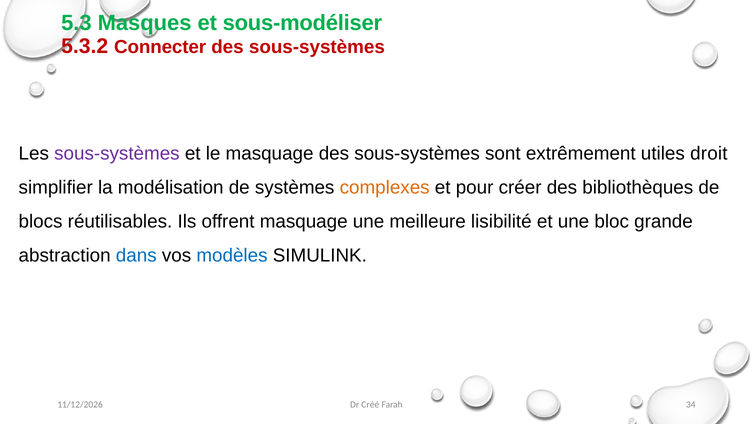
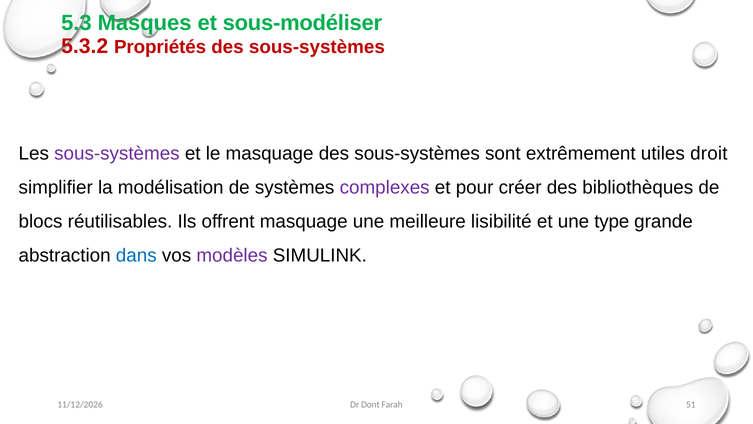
Connecter: Connecter -> Propriétés (160, 47)
complexes colour: orange -> purple (385, 187)
bloc: bloc -> type (612, 221)
modèles colour: blue -> purple (232, 255)
Créé: Créé -> Dont (370, 404)
34: 34 -> 51 (691, 404)
